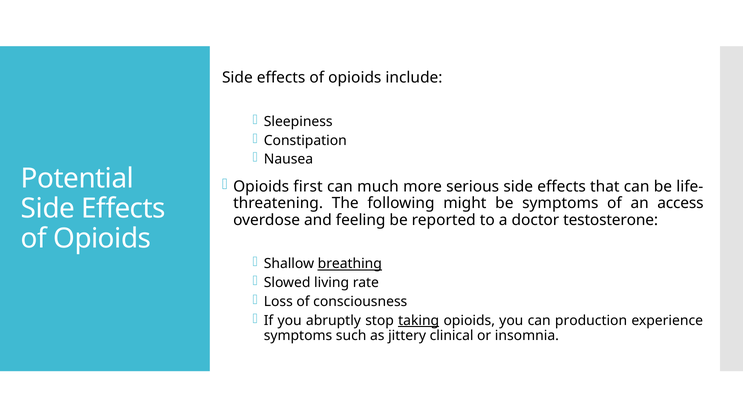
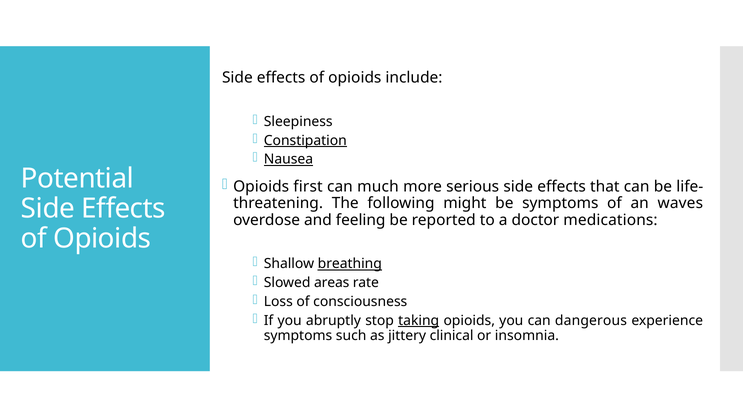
Constipation underline: none -> present (305, 140)
Nausea underline: none -> present (288, 159)
access: access -> waves (680, 203)
testosterone: testosterone -> medications (610, 220)
living: living -> areas (332, 283)
production: production -> dangerous (591, 321)
